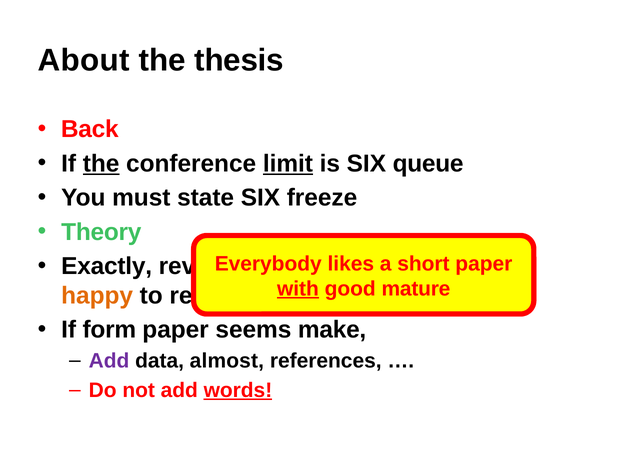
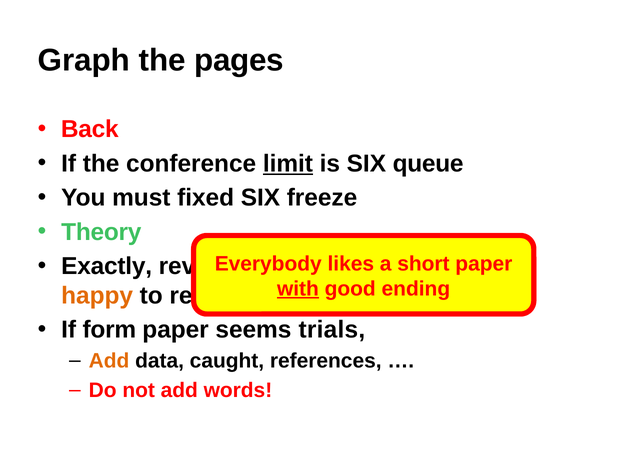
About: About -> Graph (84, 60)
thesis: thesis -> pages (239, 60)
the underline: present -> none (101, 164)
state: state -> fixed (206, 198)
mature: mature -> ending (416, 289)
make: make -> trials (332, 330)
Add colour: purple -> orange (109, 361)
almost: almost -> caught (227, 361)
words underline: present -> none (238, 390)
